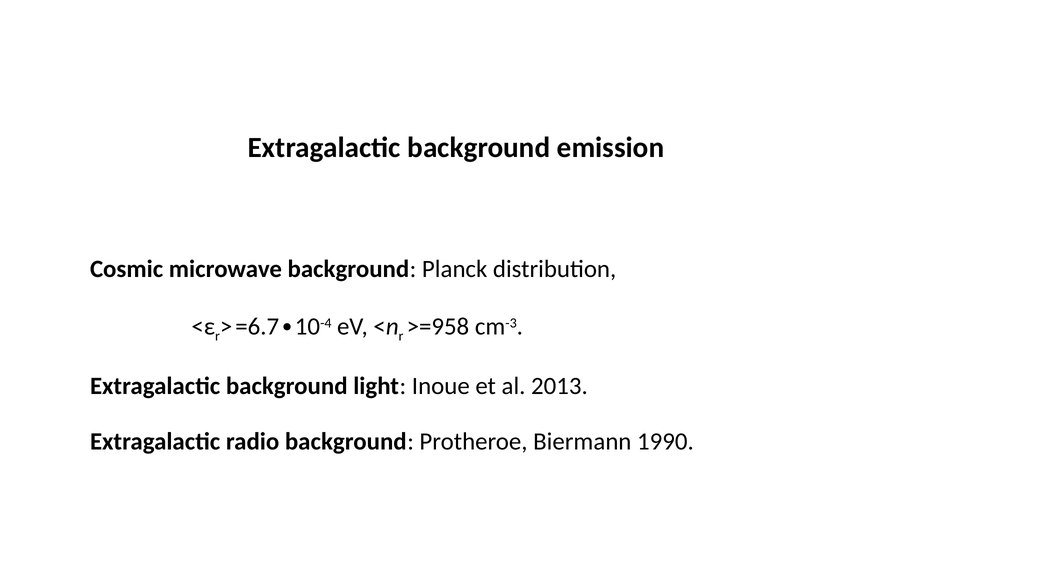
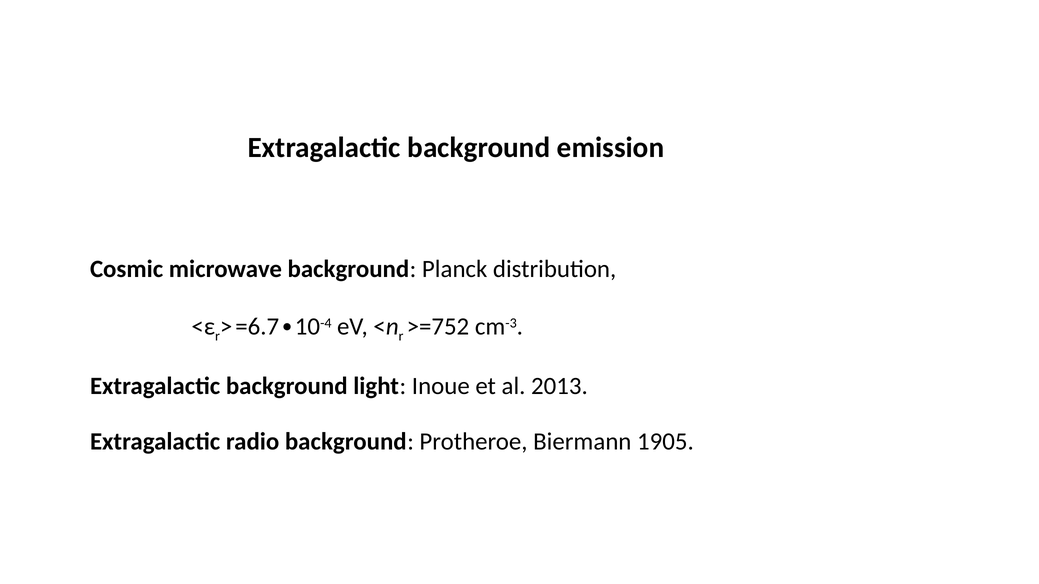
>=958: >=958 -> >=752 (438, 327)
1990: 1990 -> 1905 (665, 442)
